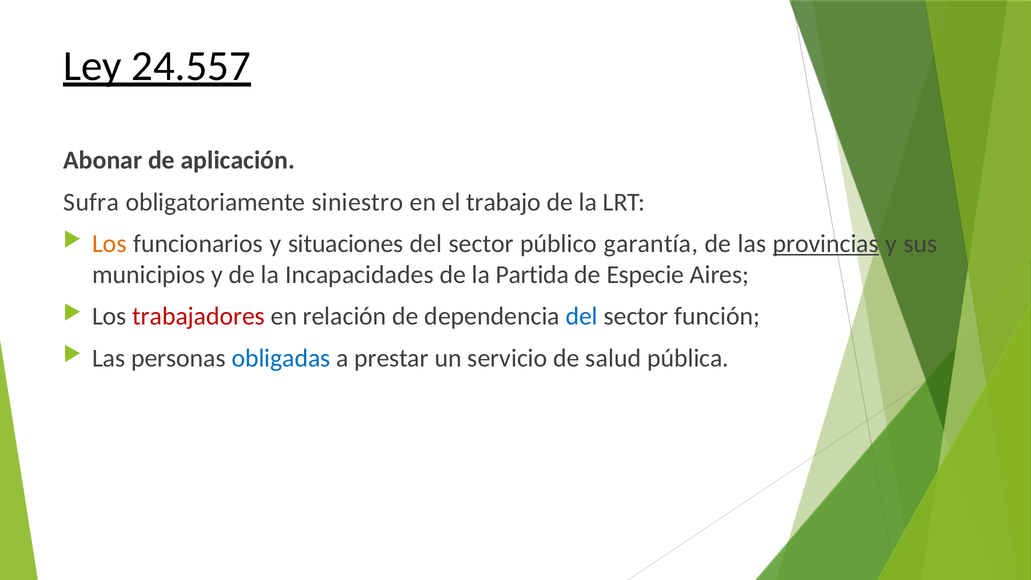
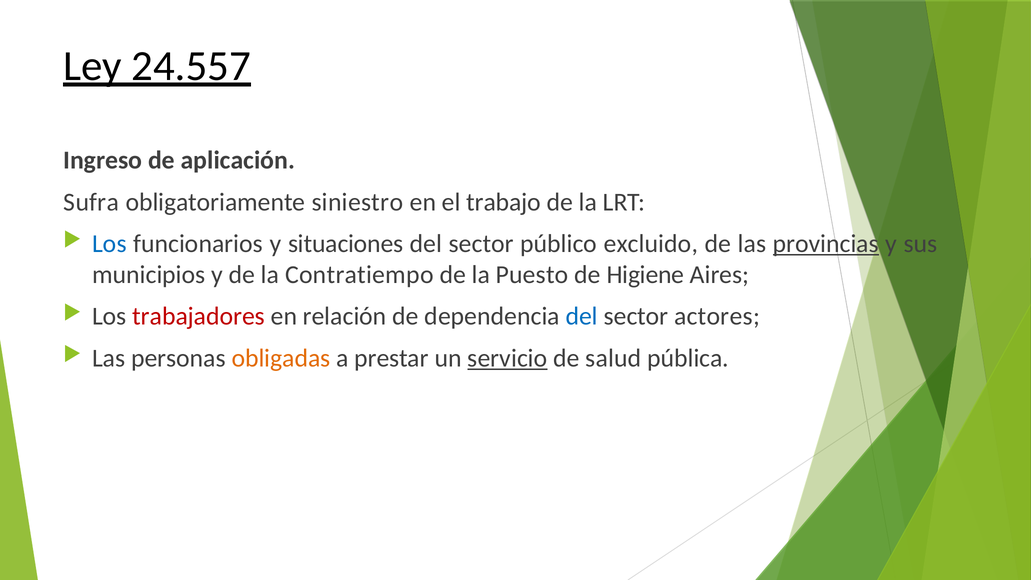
Abonar: Abonar -> Ingreso (103, 160)
Los colour: orange -> blue (109, 244)
garantía: garantía -> excluido (651, 244)
Incapacidades: Incapacidades -> Contratiempo (359, 275)
Partida: Partida -> Puesto (532, 275)
Especie: Especie -> Higiene (645, 275)
función: función -> actores (717, 316)
obligadas colour: blue -> orange (281, 358)
servicio underline: none -> present (507, 358)
